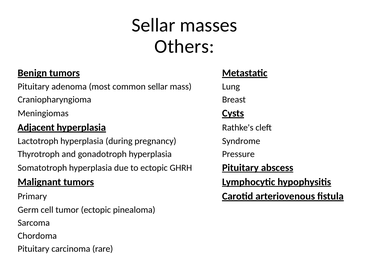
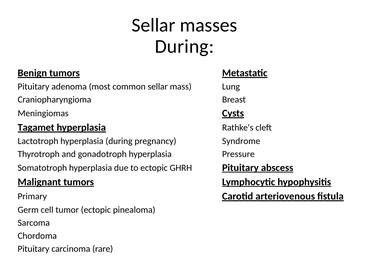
Others: Others -> During (184, 46)
Adjacent: Adjacent -> Tagamet (36, 127)
